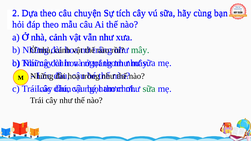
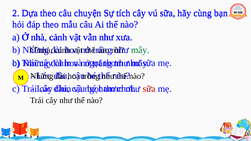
sữa colour: green -> red (149, 89)
